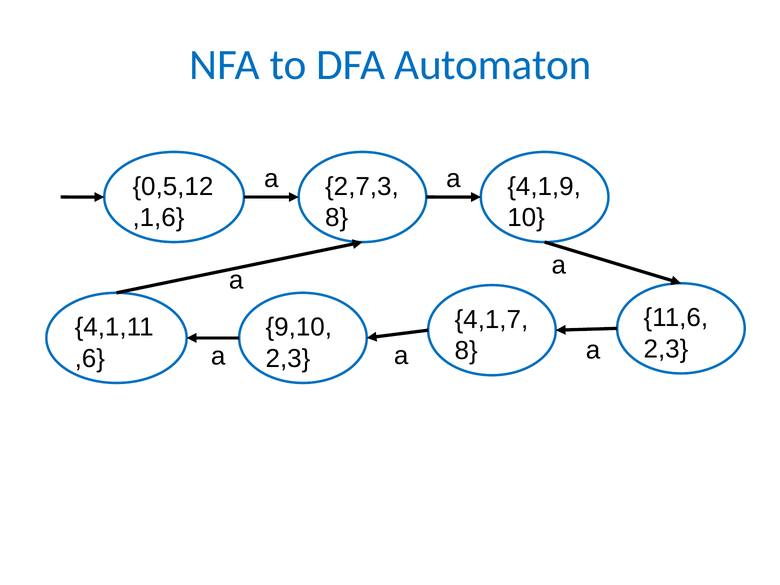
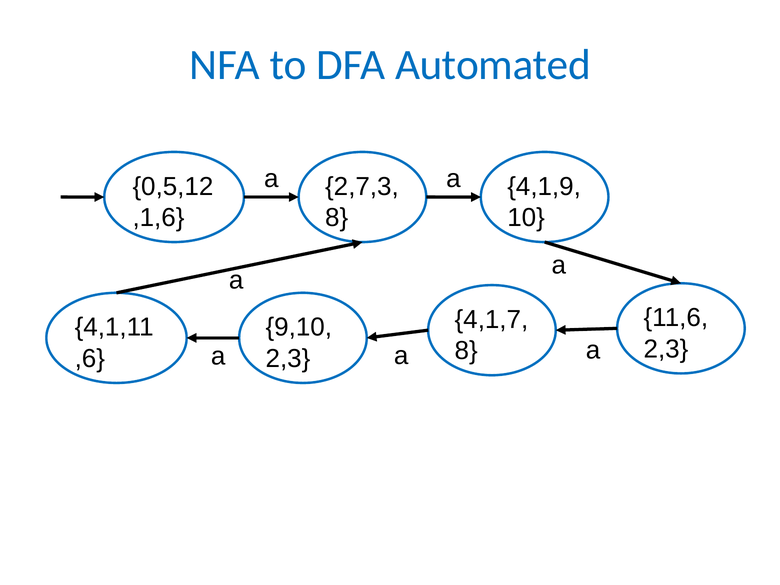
Automaton: Automaton -> Automated (493, 65)
